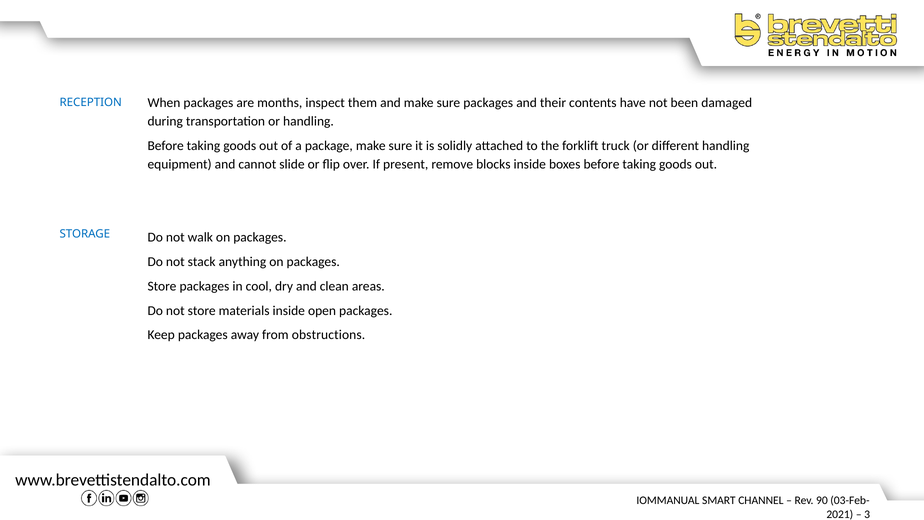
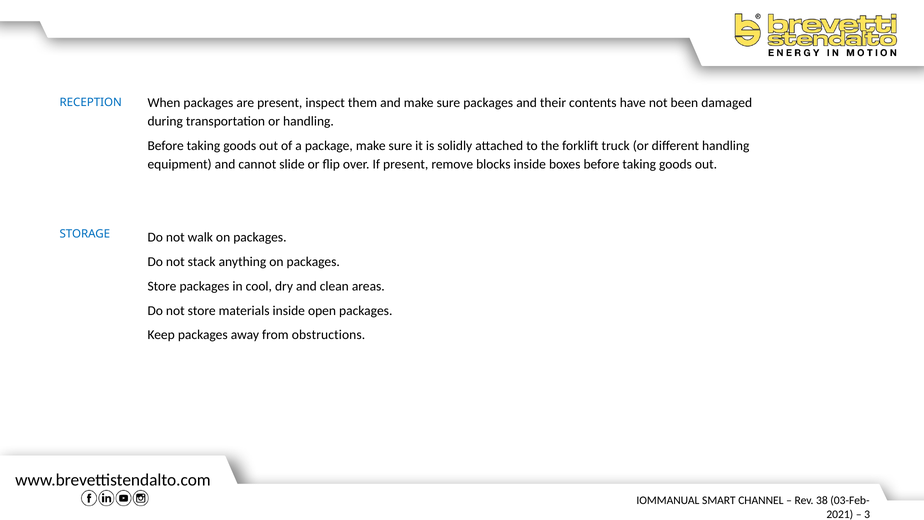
are months: months -> present (280, 103)
90: 90 -> 38 (822, 500)
